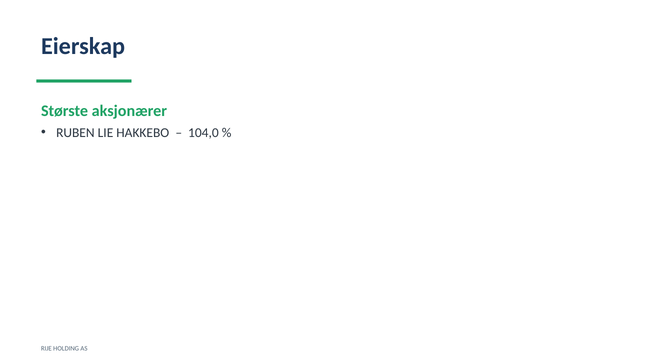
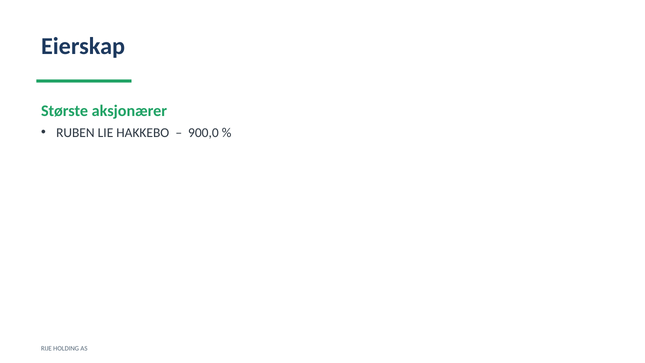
104,0: 104,0 -> 900,0 (203, 133)
